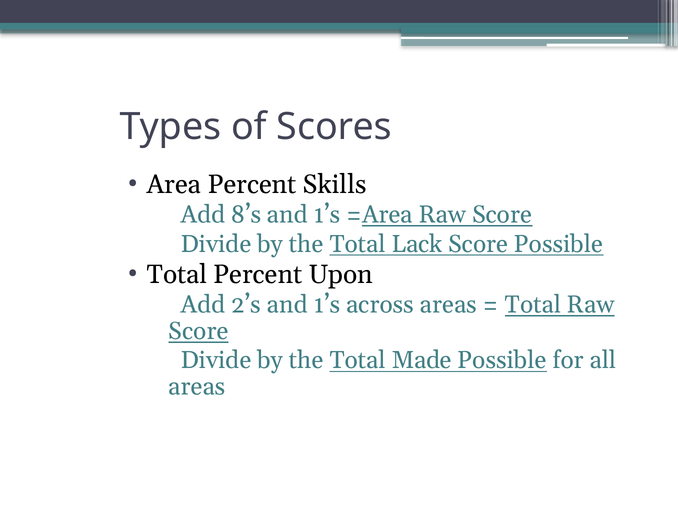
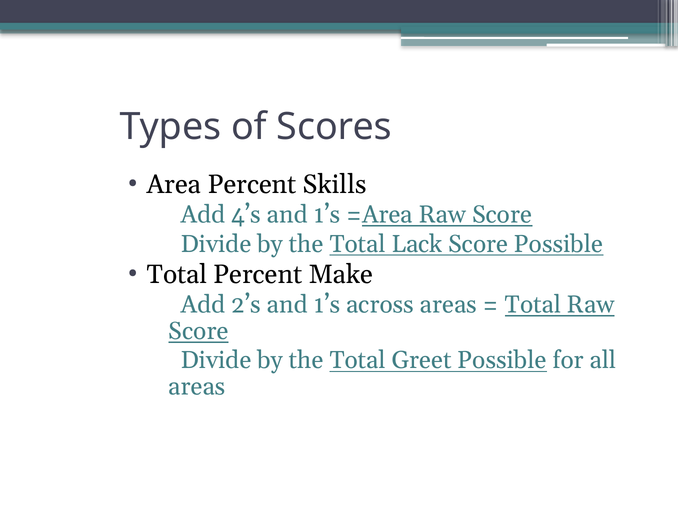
8’s: 8’s -> 4’s (246, 214)
Upon: Upon -> Make (341, 274)
Made: Made -> Greet (422, 360)
